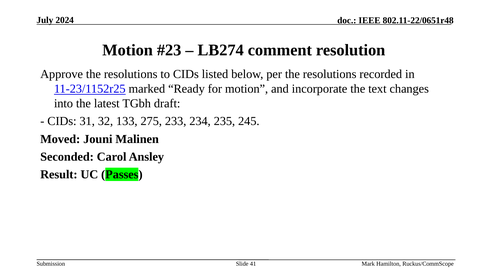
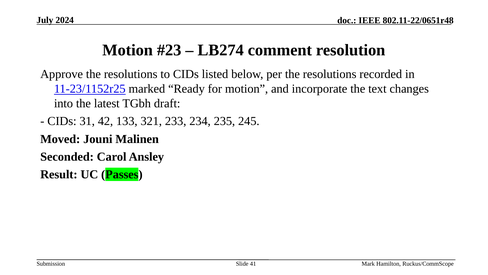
32: 32 -> 42 (105, 121)
275: 275 -> 321 (151, 121)
